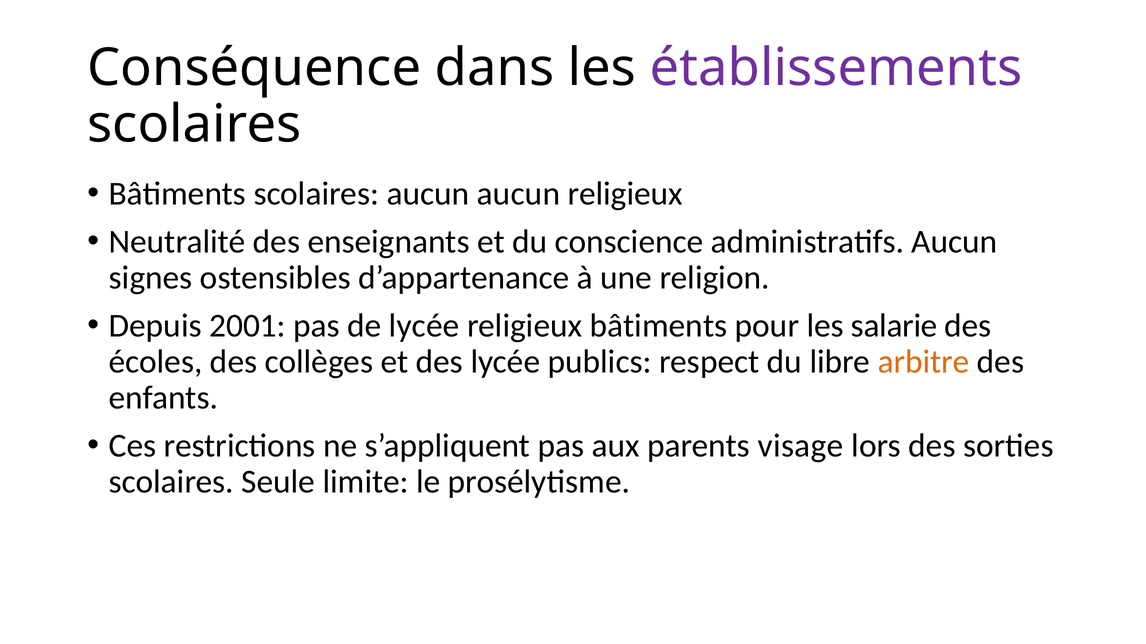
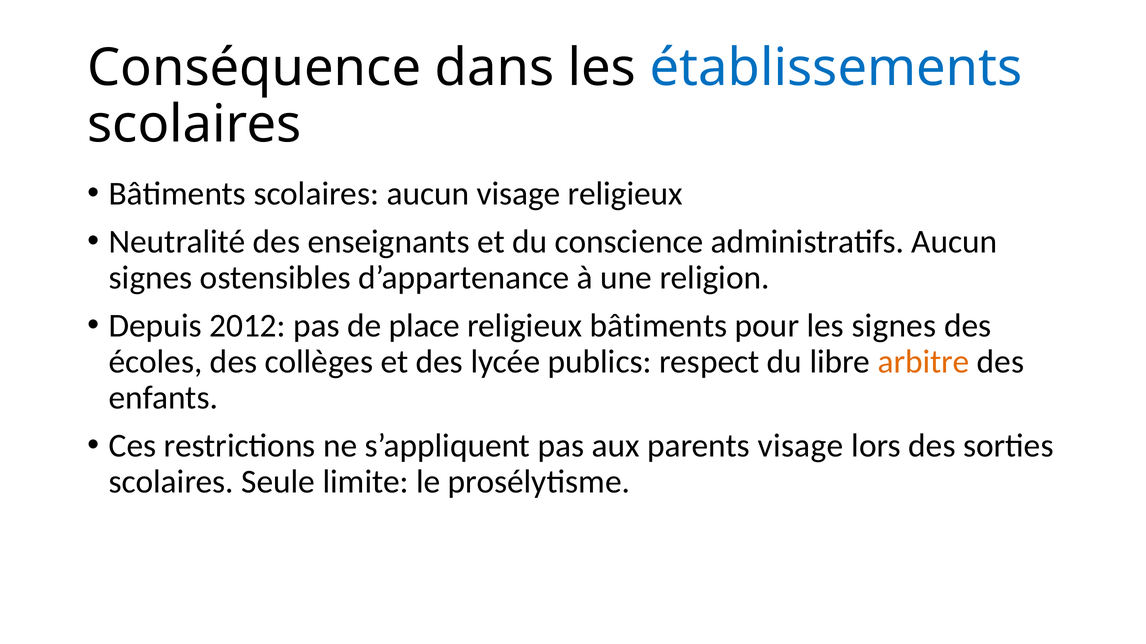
établissements colour: purple -> blue (836, 68)
aucun aucun: aucun -> visage (519, 194)
2001: 2001 -> 2012 (247, 326)
de lycée: lycée -> place (424, 326)
les salarie: salarie -> signes (894, 326)
